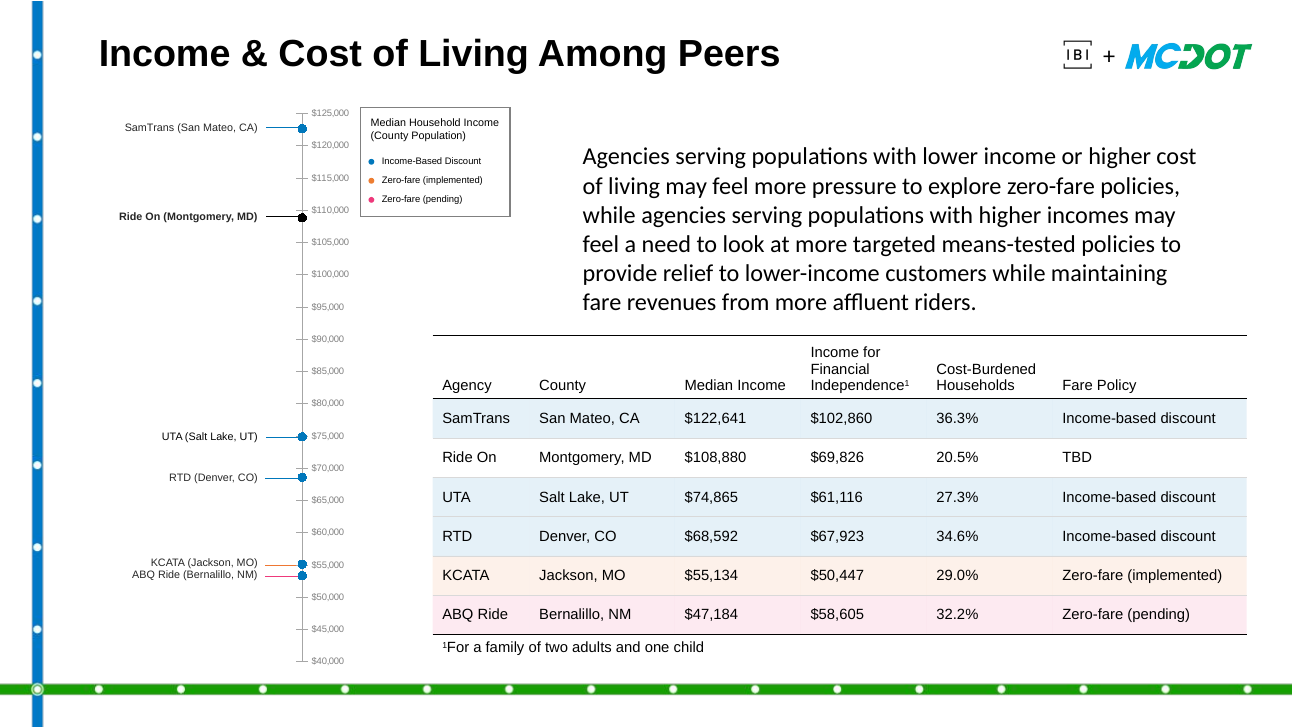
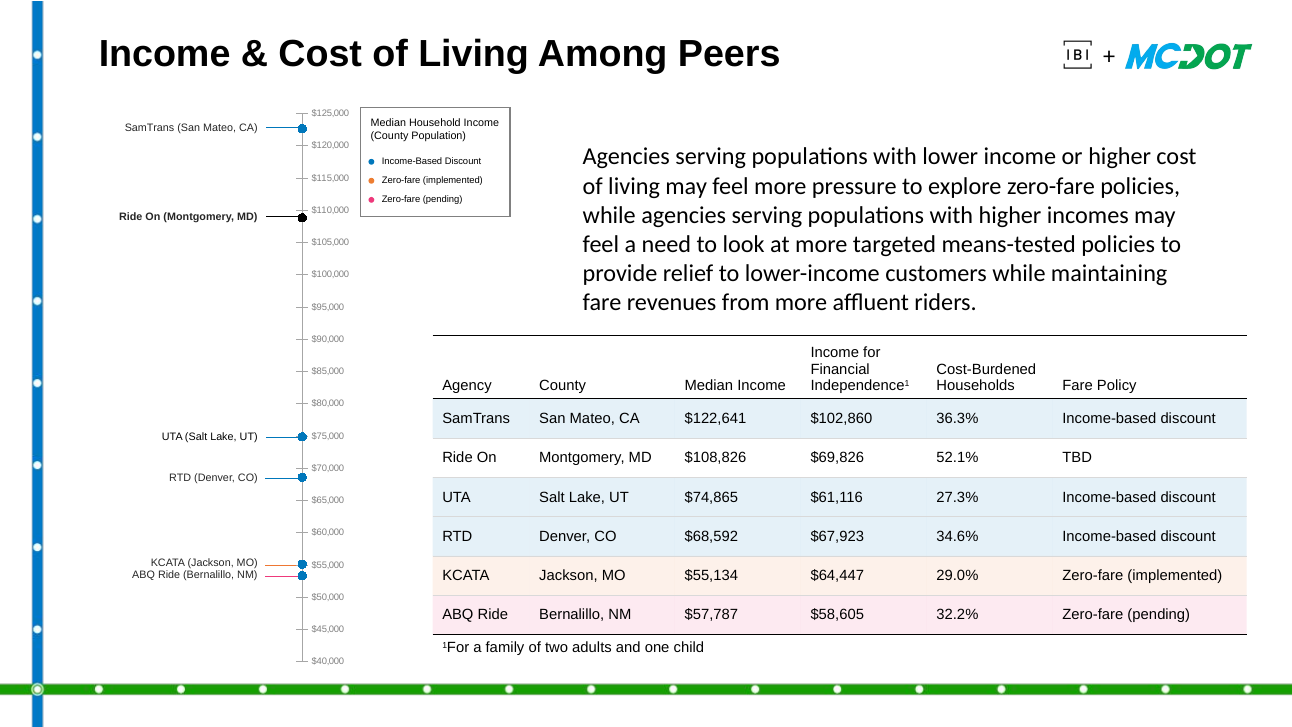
$108,880: $108,880 -> $108,826 (715, 458)
20.5%: 20.5% -> 52.1% (957, 458)
$50,447: $50,447 -> $64,447 (837, 576)
$47,184: $47,184 -> $57,787 (711, 615)
